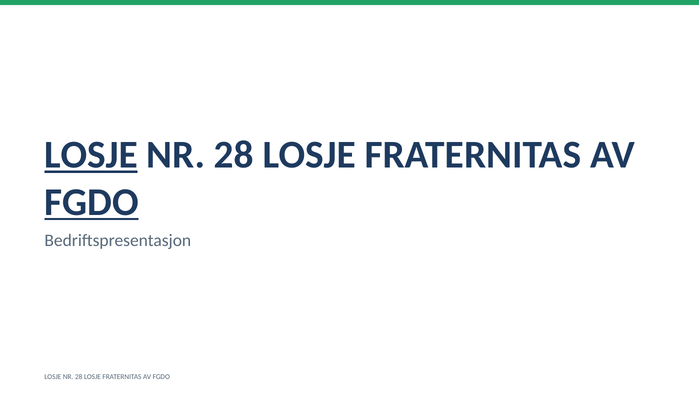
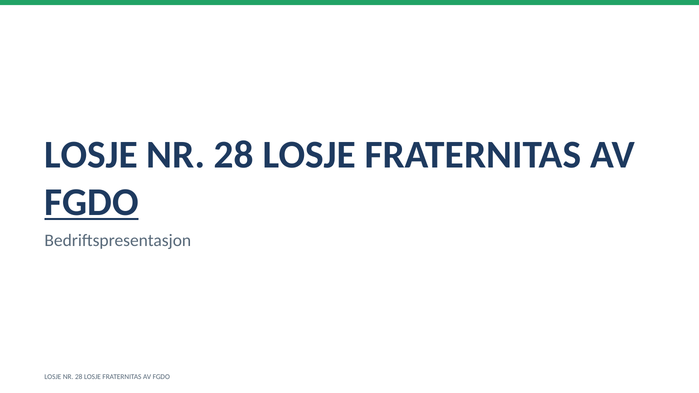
LOSJE underline: present -> none (91, 155)
